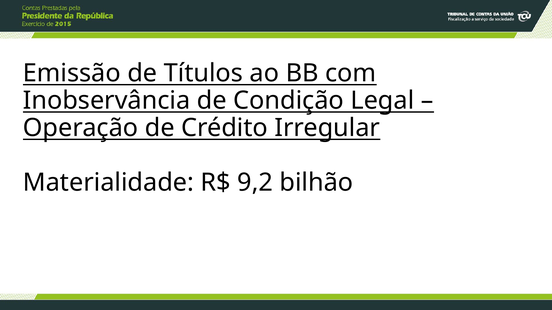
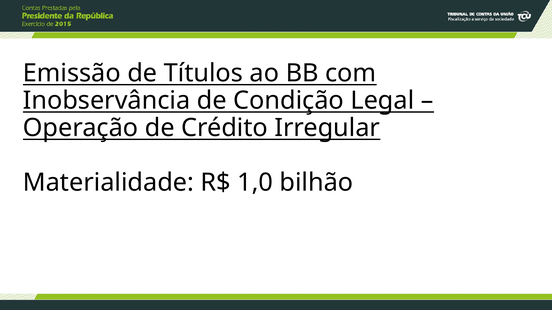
9,2: 9,2 -> 1,0 (255, 183)
